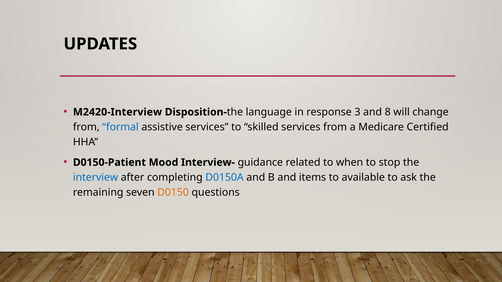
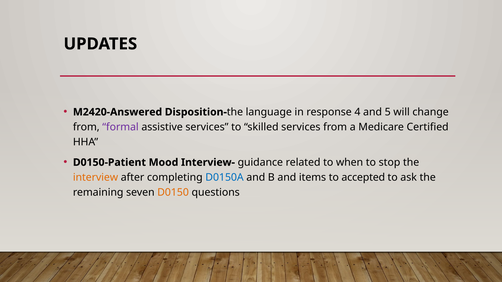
M2420-Interview: M2420-Interview -> M2420-Answered (118, 112)
3: 3 -> 4 (357, 112)
8: 8 -> 5 (388, 112)
formal colour: blue -> purple (120, 127)
interview colour: blue -> orange (96, 178)
available: available -> accepted (363, 178)
